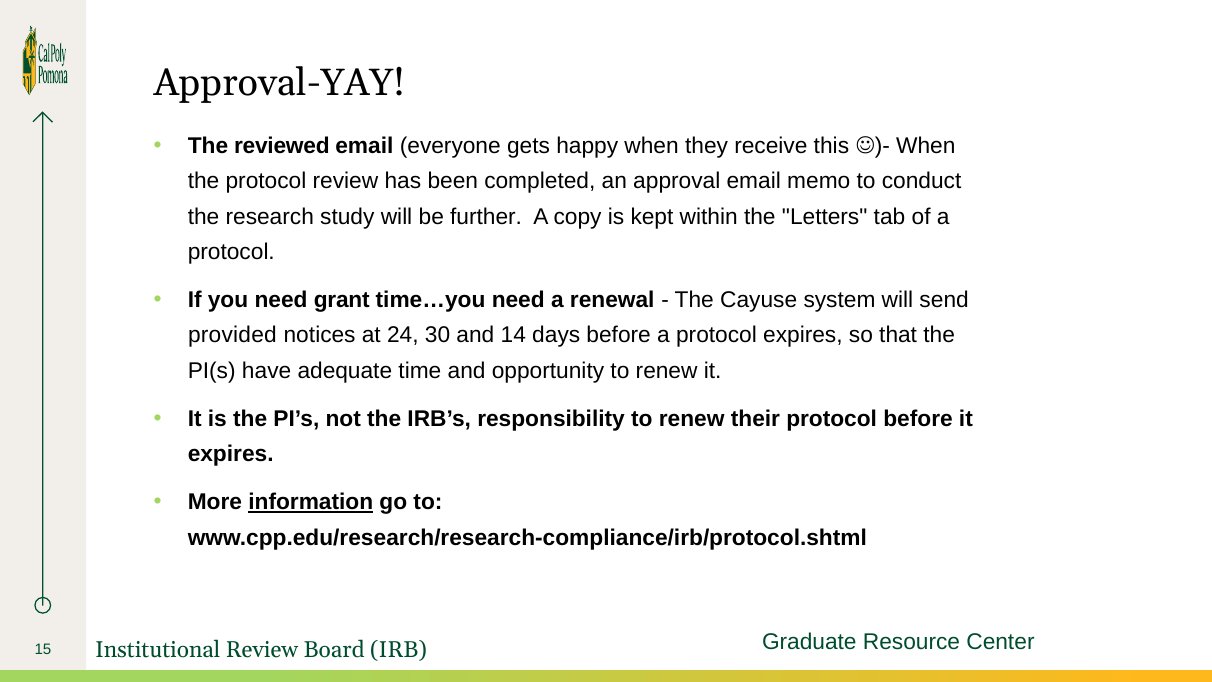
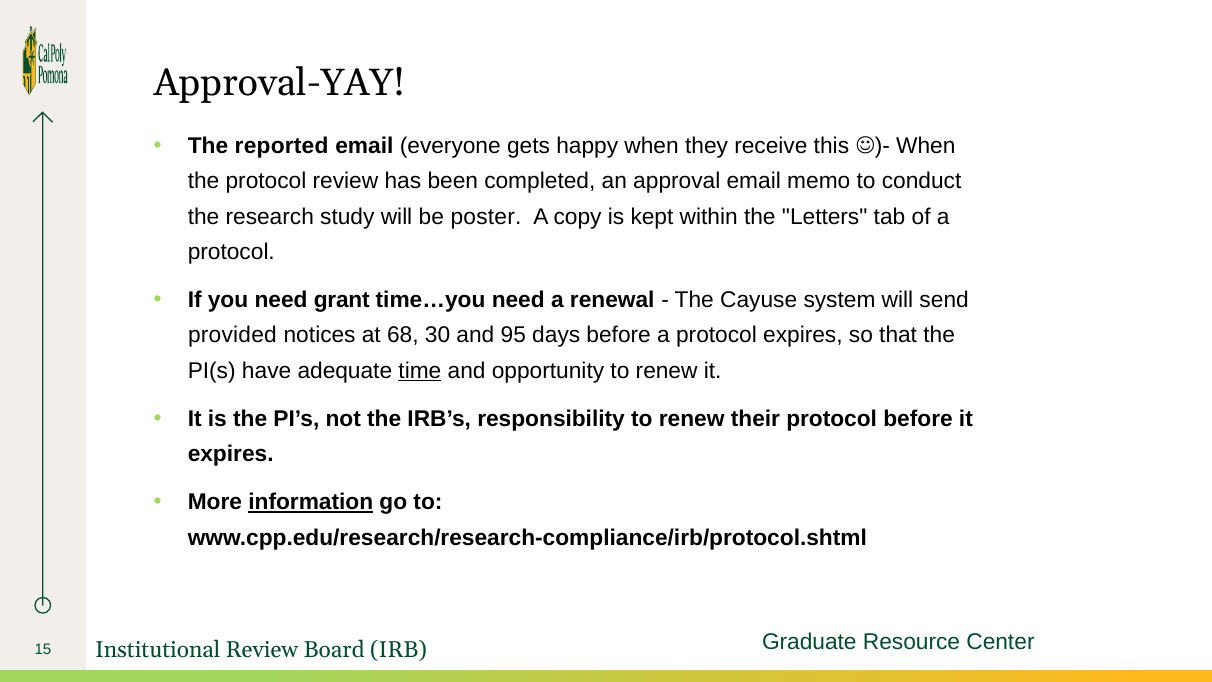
reviewed: reviewed -> reported (282, 146)
further: further -> poster (486, 217)
24: 24 -> 68 (403, 335)
14: 14 -> 95 (513, 335)
time underline: none -> present (420, 371)
